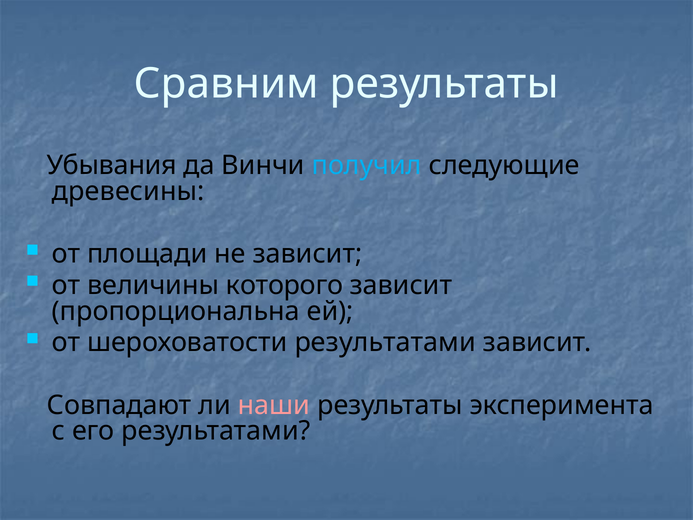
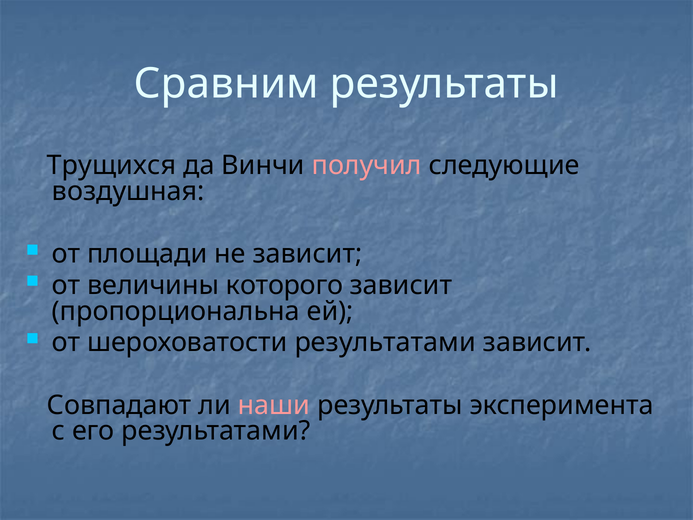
Убывания: Убывания -> Трущихся (111, 165)
получил colour: light blue -> pink (367, 165)
древесины: древесины -> воздушная (128, 191)
